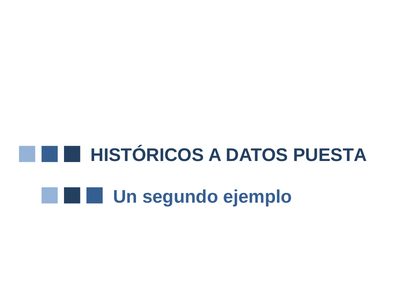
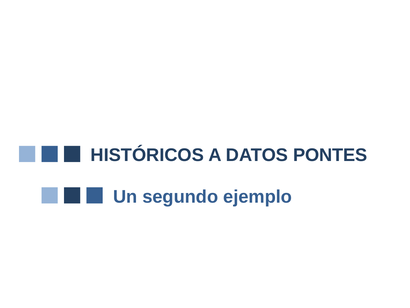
PUESTA: PUESTA -> PONTES (330, 155)
